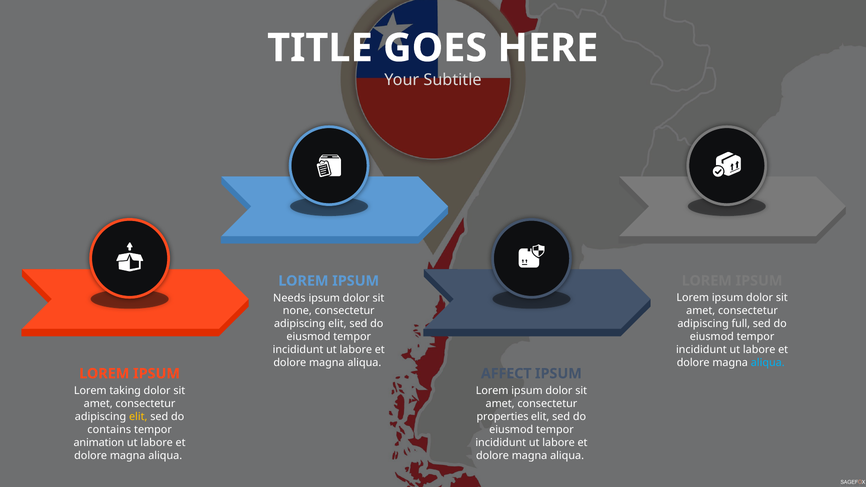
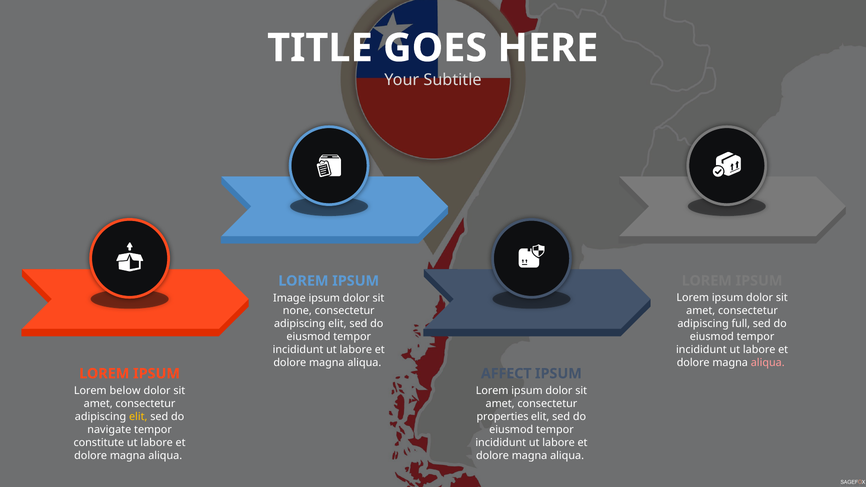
Needs: Needs -> Image (289, 298)
aliqua colour: light blue -> pink (768, 363)
taking: taking -> below (125, 391)
contains: contains -> navigate (109, 430)
animation: animation -> constitute (99, 443)
